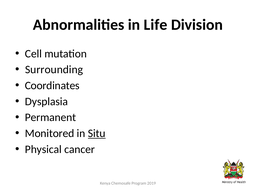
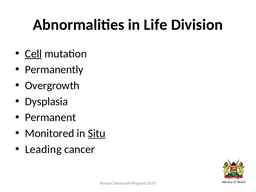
Cell underline: none -> present (33, 54)
Surrounding: Surrounding -> Permanently (54, 70)
Coordinates: Coordinates -> Overgrowth (52, 86)
Physical: Physical -> Leading (43, 149)
